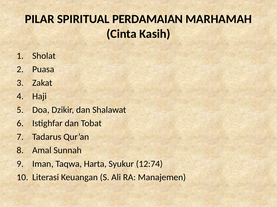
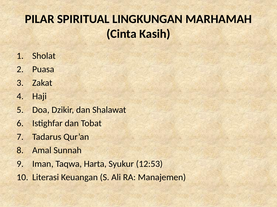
PERDAMAIAN: PERDAMAIAN -> LINGKUNGAN (148, 19)
12:74: 12:74 -> 12:53 (149, 164)
